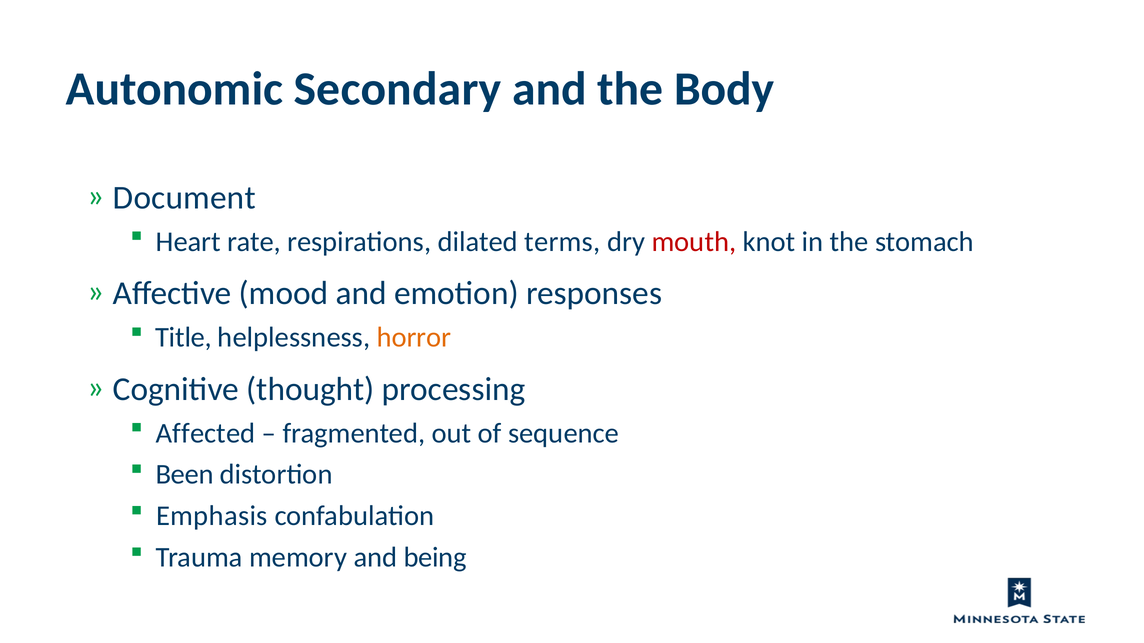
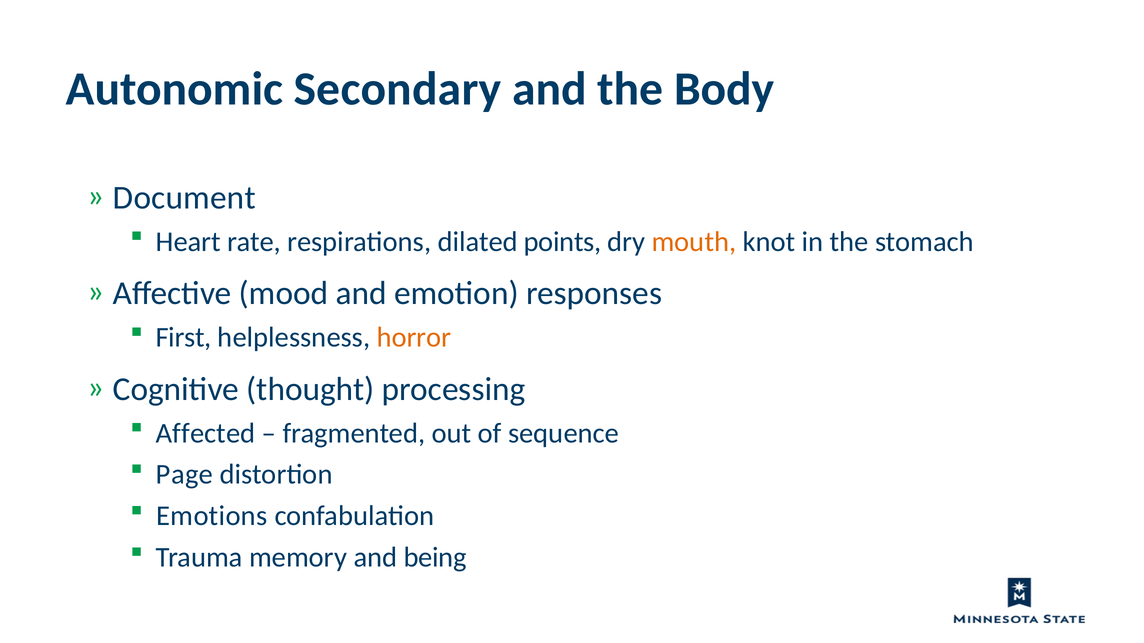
terms: terms -> points (563, 242)
mouth colour: red -> orange (694, 242)
Title: Title -> First (184, 338)
Been: Been -> Page (184, 475)
Emphasis: Emphasis -> Emotions (212, 516)
